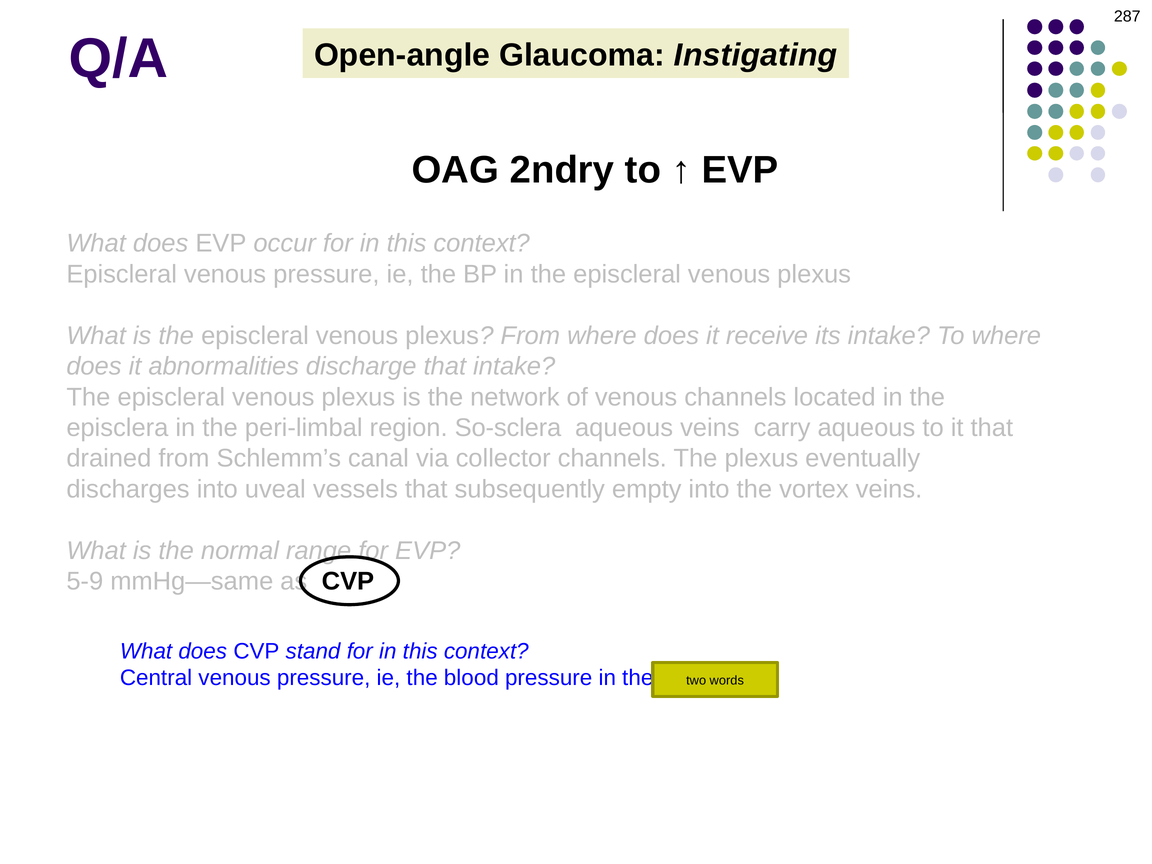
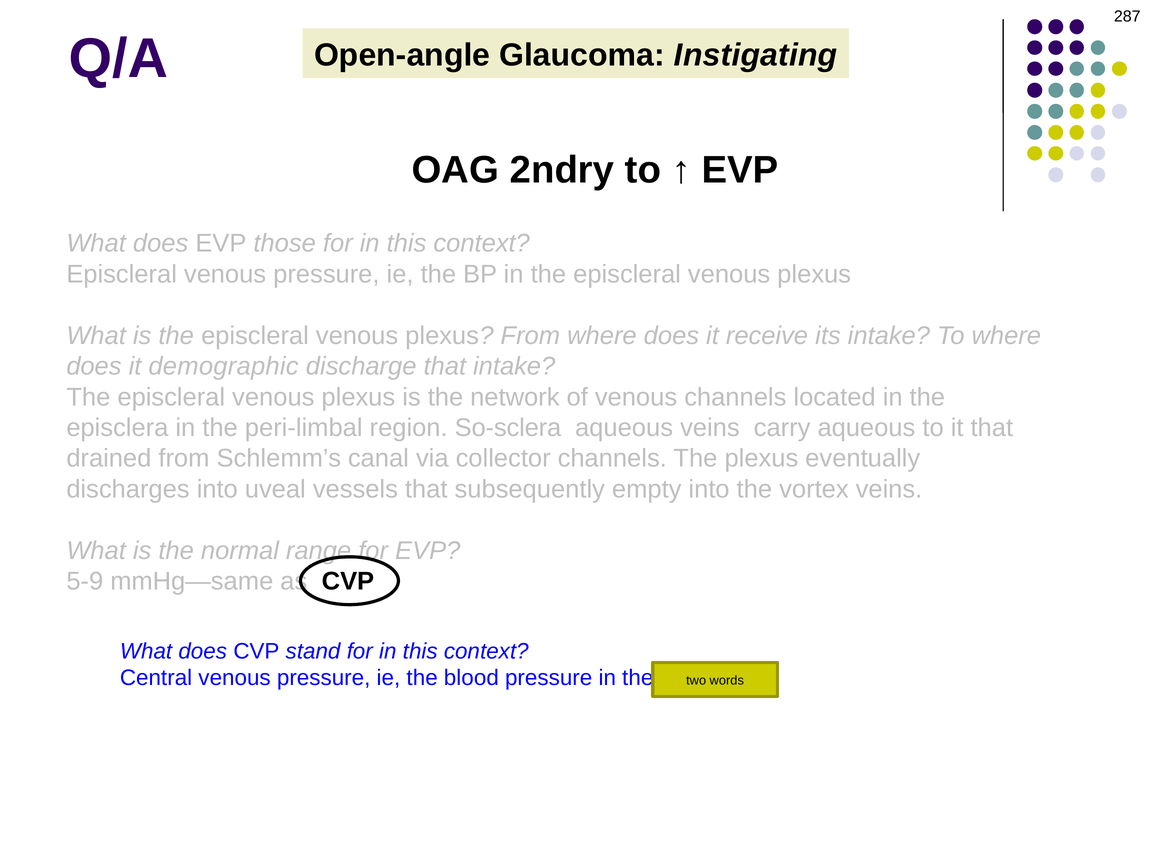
occur: occur -> those (285, 244)
abnormalities: abnormalities -> demographic (224, 366)
